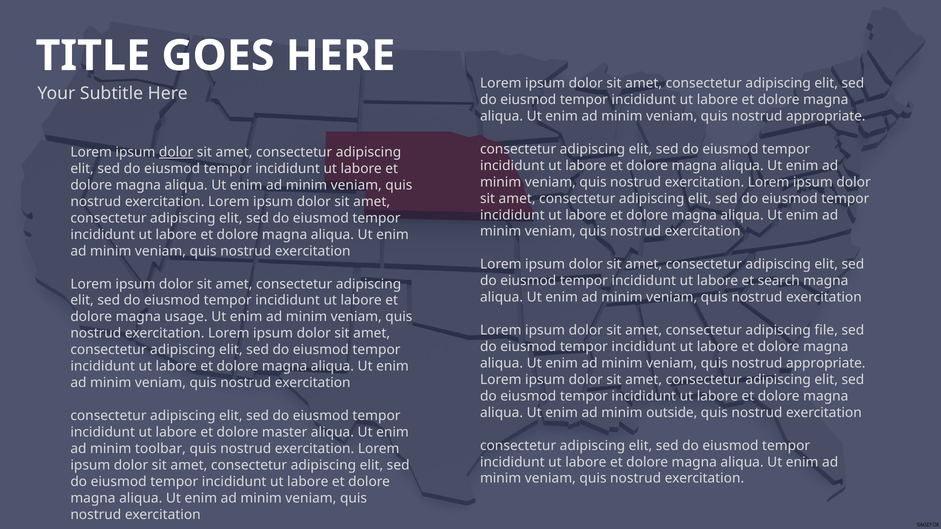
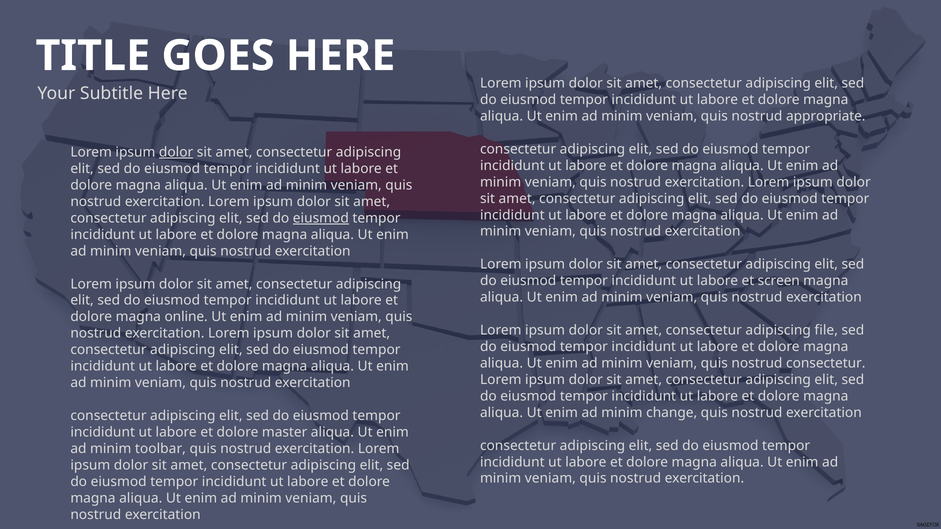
eiusmod underline: none -> present (321, 218)
search: search -> screen (779, 281)
usage: usage -> online (186, 317)
appropriate: appropriate -> consectetur (826, 363)
outside: outside -> change (672, 413)
